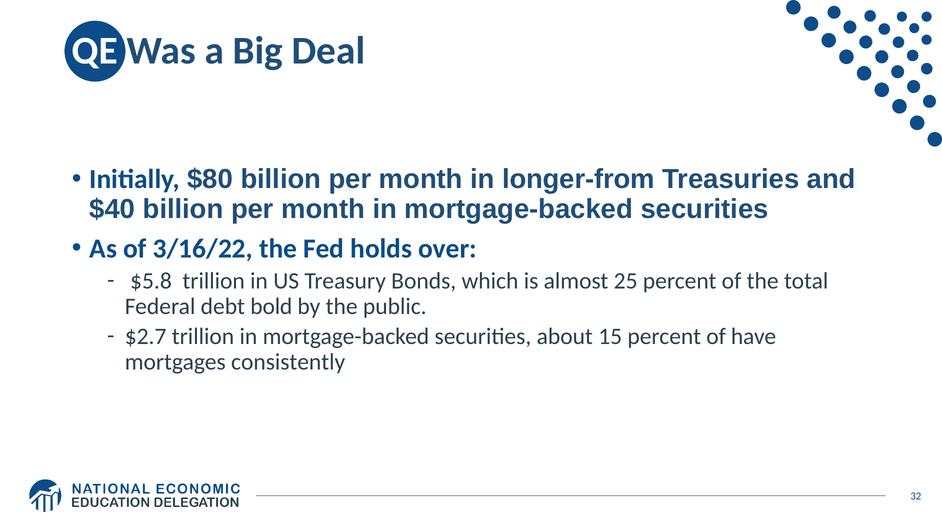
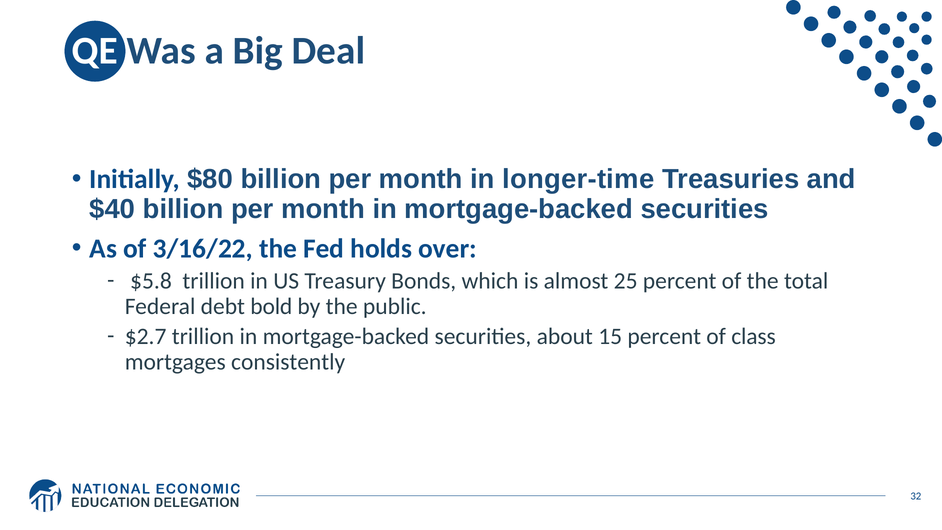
longer-from: longer-from -> longer-time (578, 179)
have: have -> class (753, 337)
